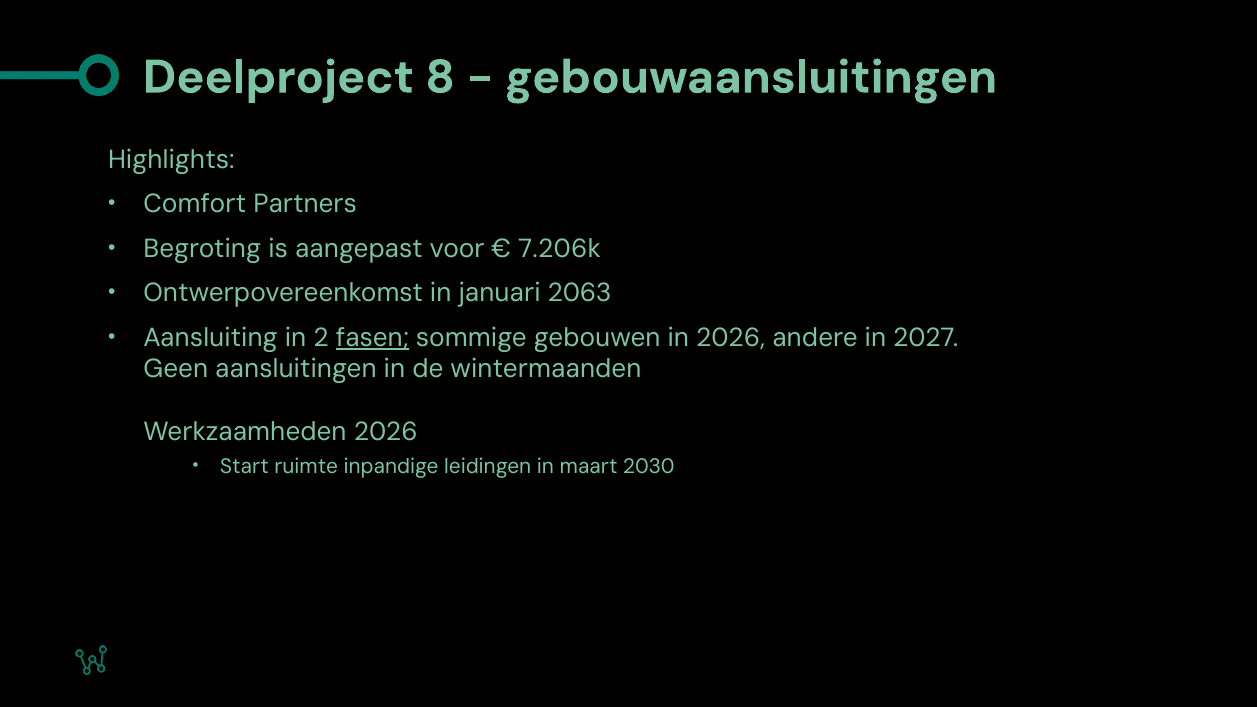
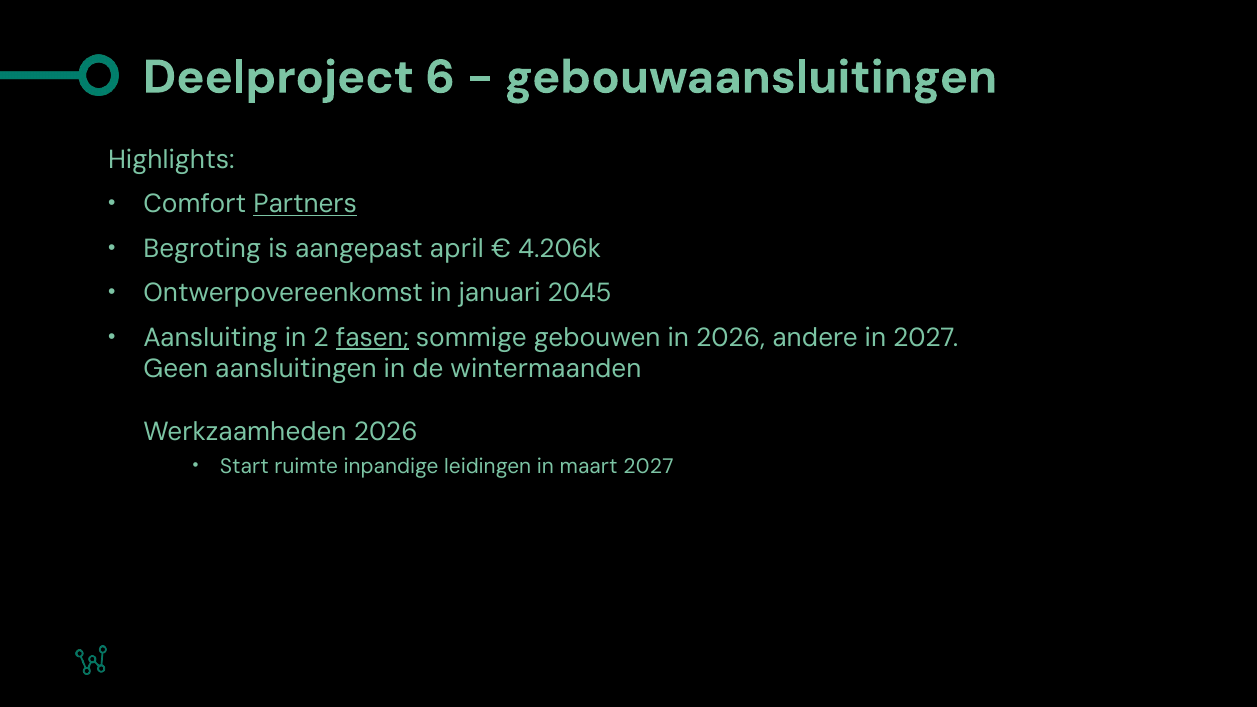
8: 8 -> 6 (440, 77)
Partners underline: none -> present (305, 204)
voor: voor -> april (457, 249)
7.206k: 7.206k -> 4.206k (560, 249)
2063: 2063 -> 2045 (580, 293)
maart 2030: 2030 -> 2027 (649, 467)
